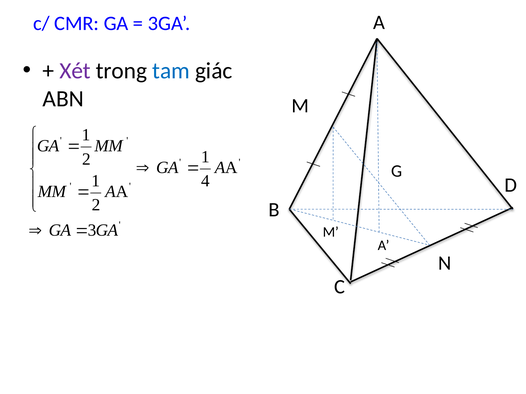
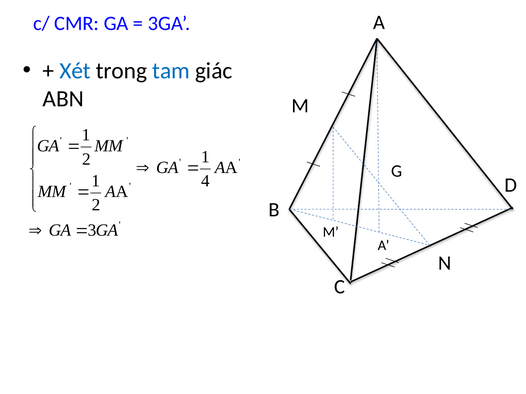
Xét colour: purple -> blue (75, 71)
